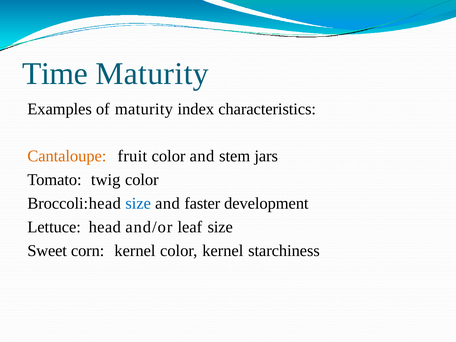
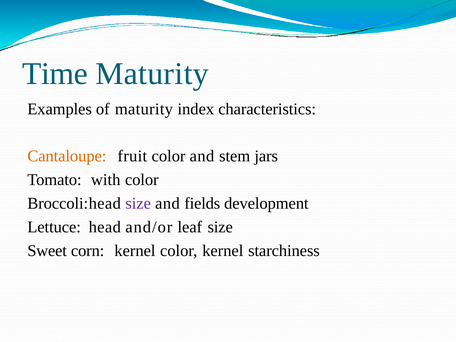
twig: twig -> with (106, 180)
size colour: blue -> purple (138, 203)
faster: faster -> fields (202, 203)
